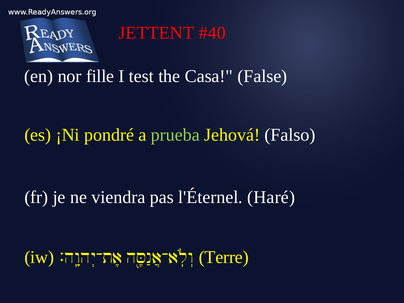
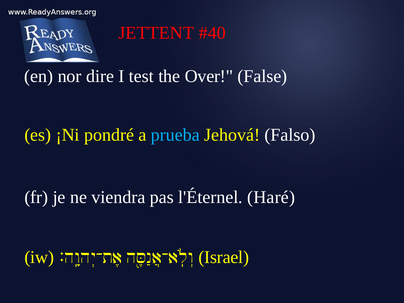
fille: fille -> dire (100, 76)
Casa: Casa -> Over (209, 76)
prueba colour: light green -> light blue (175, 135)
Terre: Terre -> Israel (224, 257)
